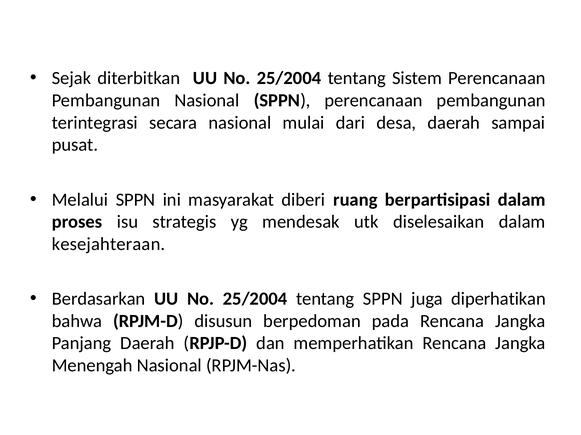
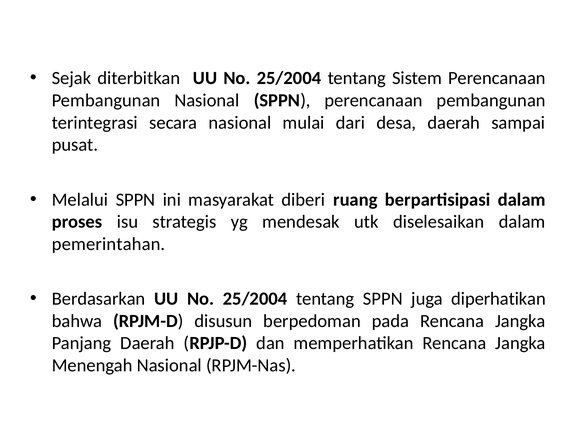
kesejahteraan: kesejahteraan -> pemerintahan (109, 244)
